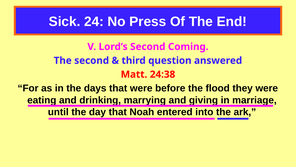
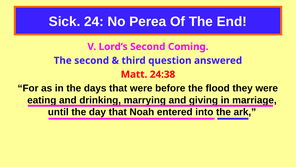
Press: Press -> Perea (148, 21)
